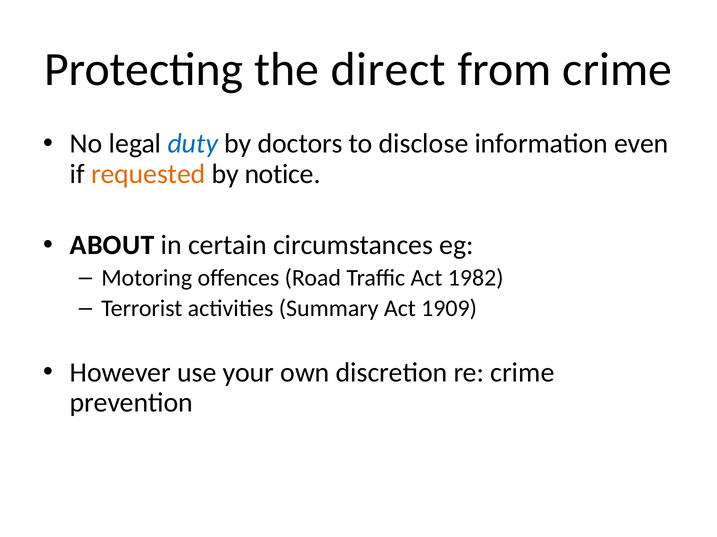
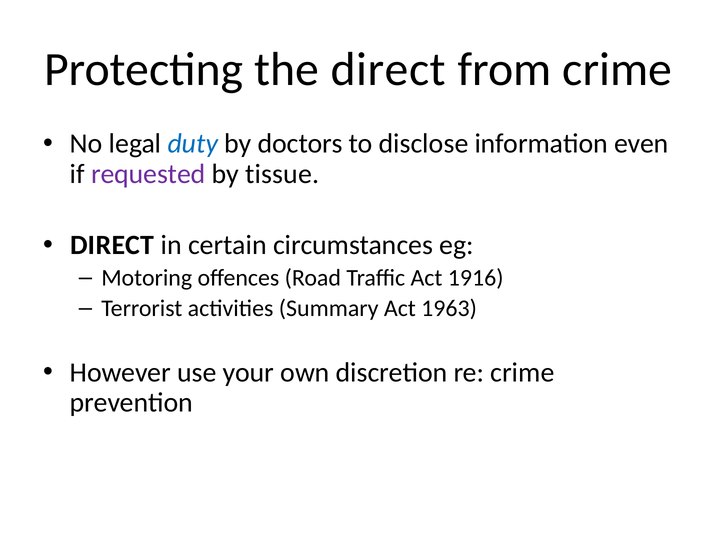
requested colour: orange -> purple (148, 174)
notice: notice -> tissue (282, 174)
ABOUT: ABOUT -> DIRECT (112, 246)
1982: 1982 -> 1916 (476, 278)
1909: 1909 -> 1963 (449, 309)
